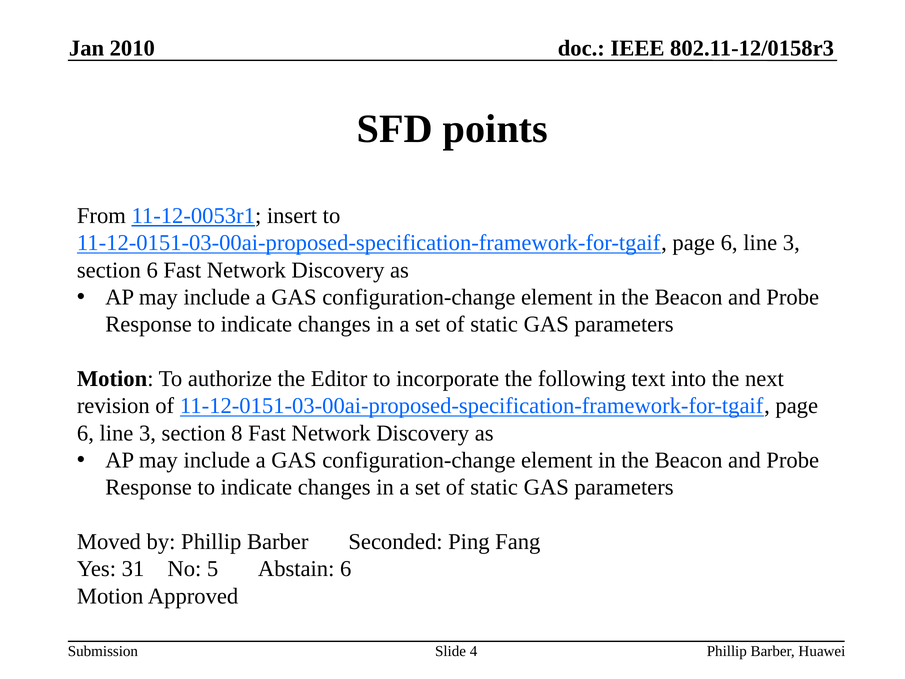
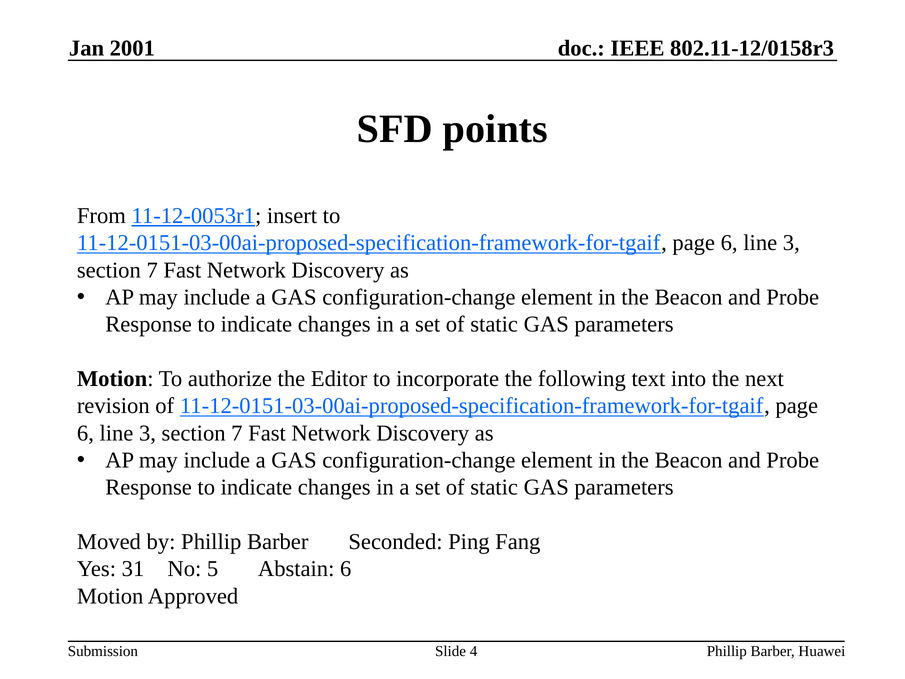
2010: 2010 -> 2001 (132, 48)
6: 6 -> 7 (152, 270)
8: 8 -> 7 (237, 433)
